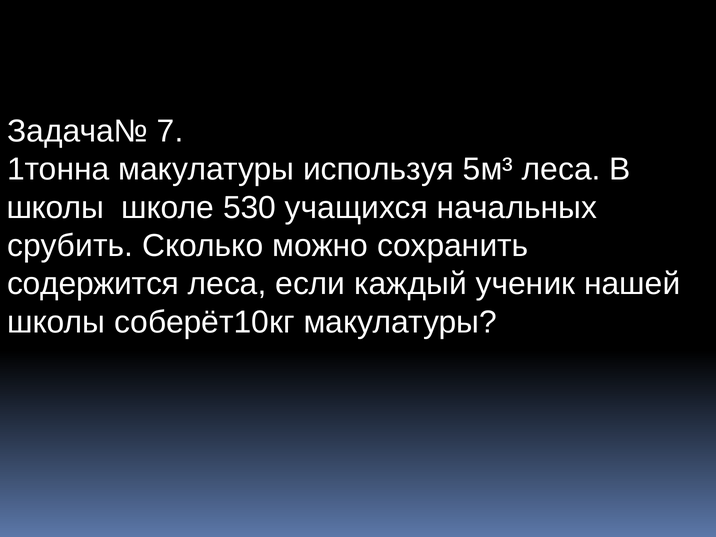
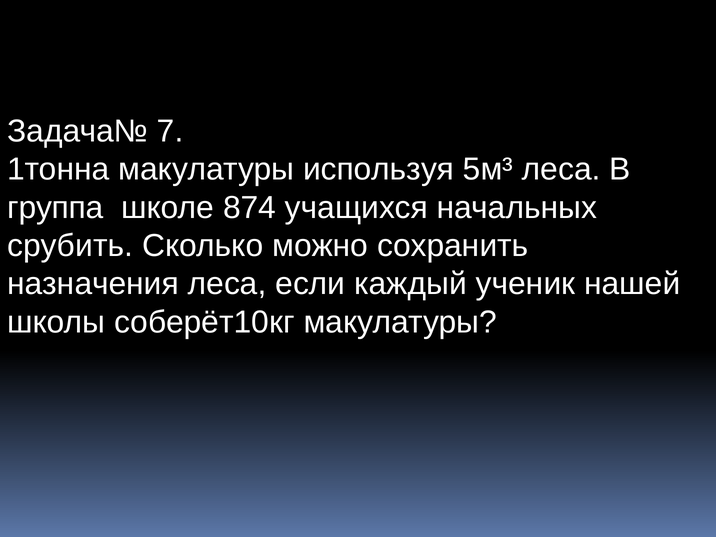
школы: школы -> группа (55, 208)
530: 530 -> 874 (250, 208)
содержится: содержится -> назначения (93, 284)
